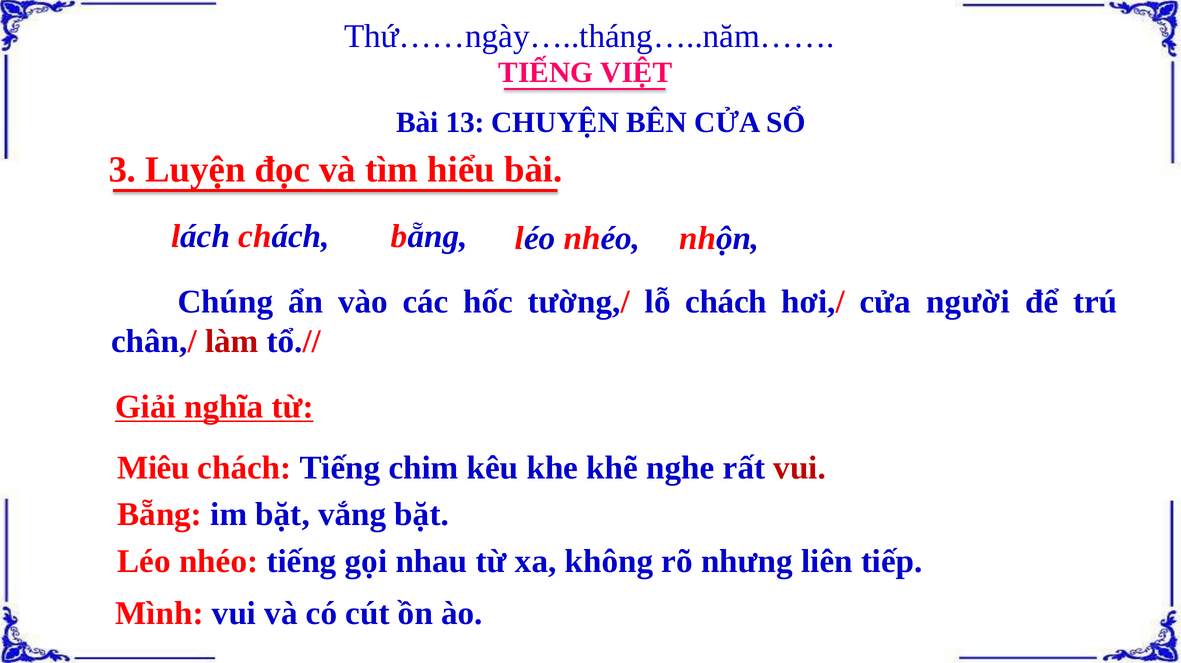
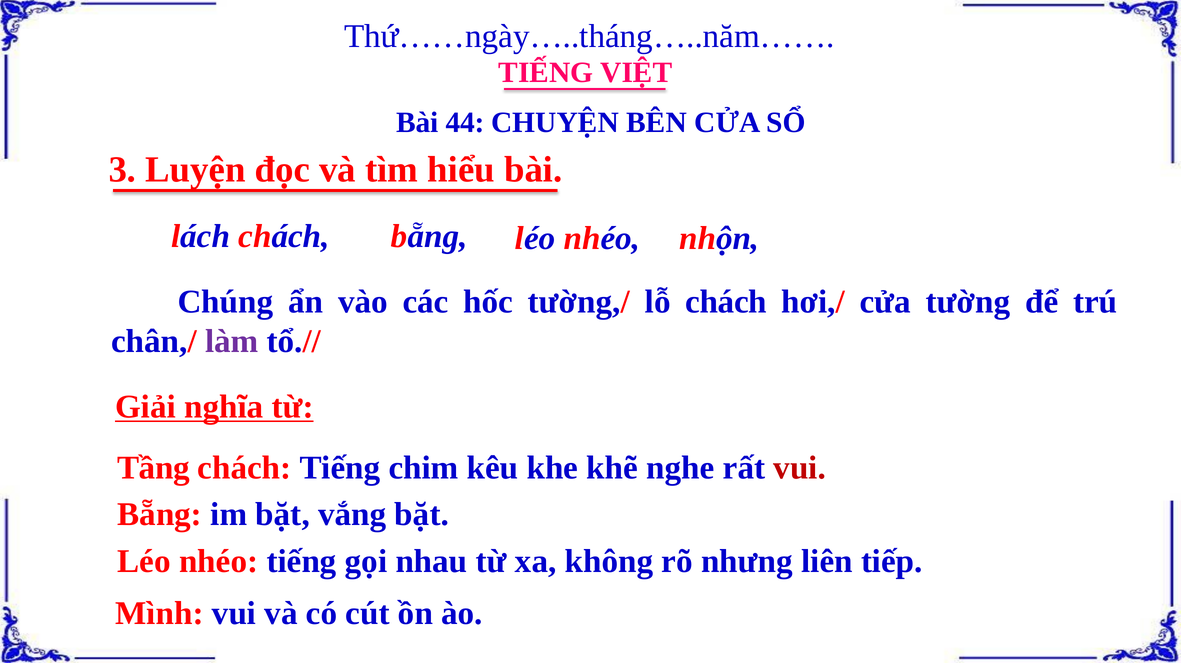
13: 13 -> 44 (465, 123)
người: người -> tường (968, 302)
làm colour: red -> purple (232, 342)
Miêu: Miêu -> Tầng (153, 468)
